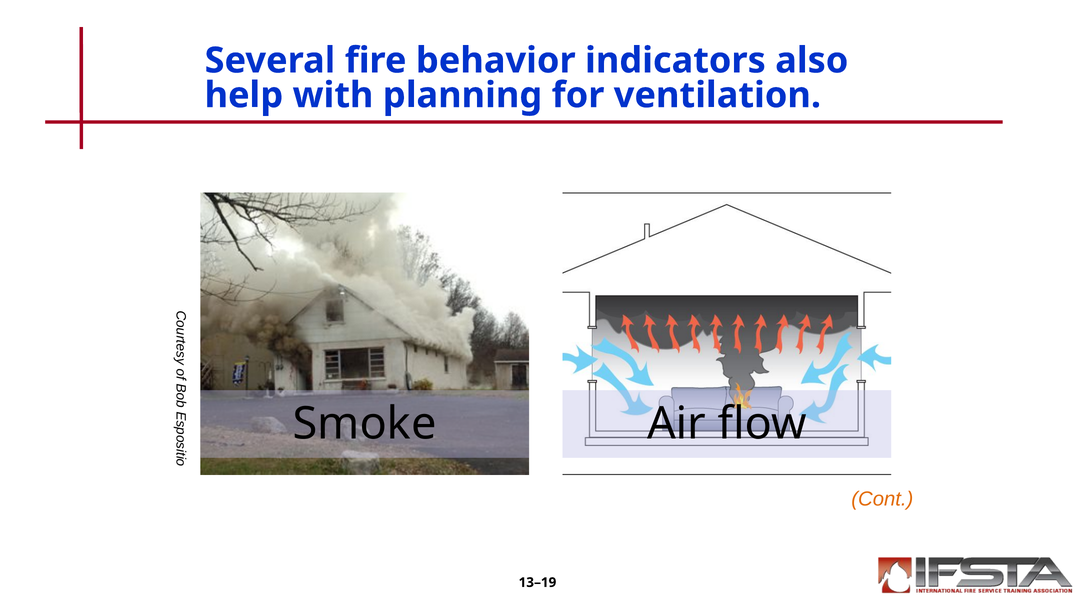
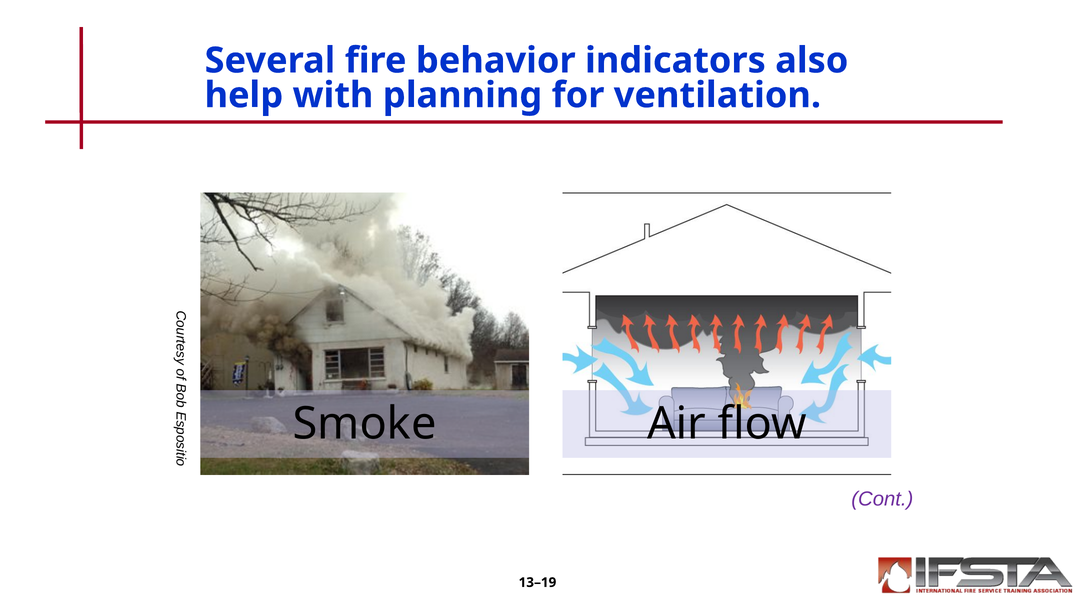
Cont colour: orange -> purple (882, 499)
